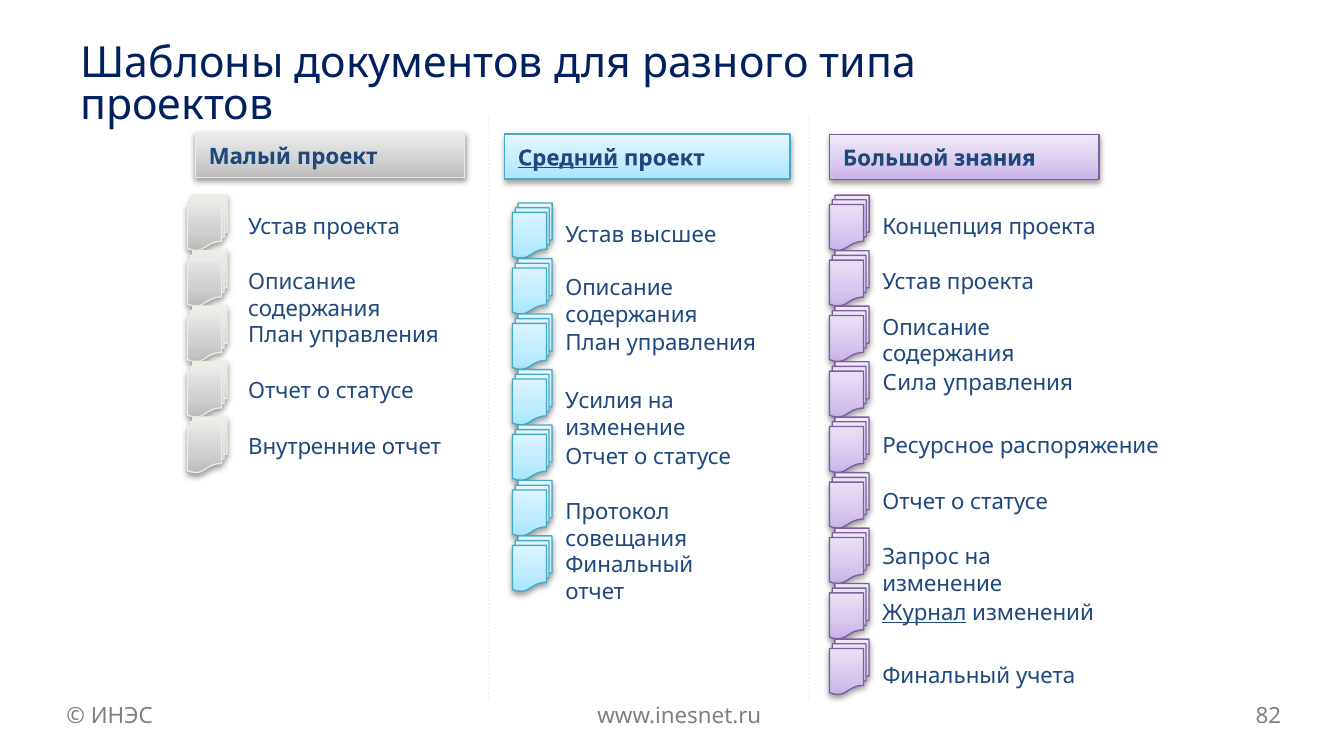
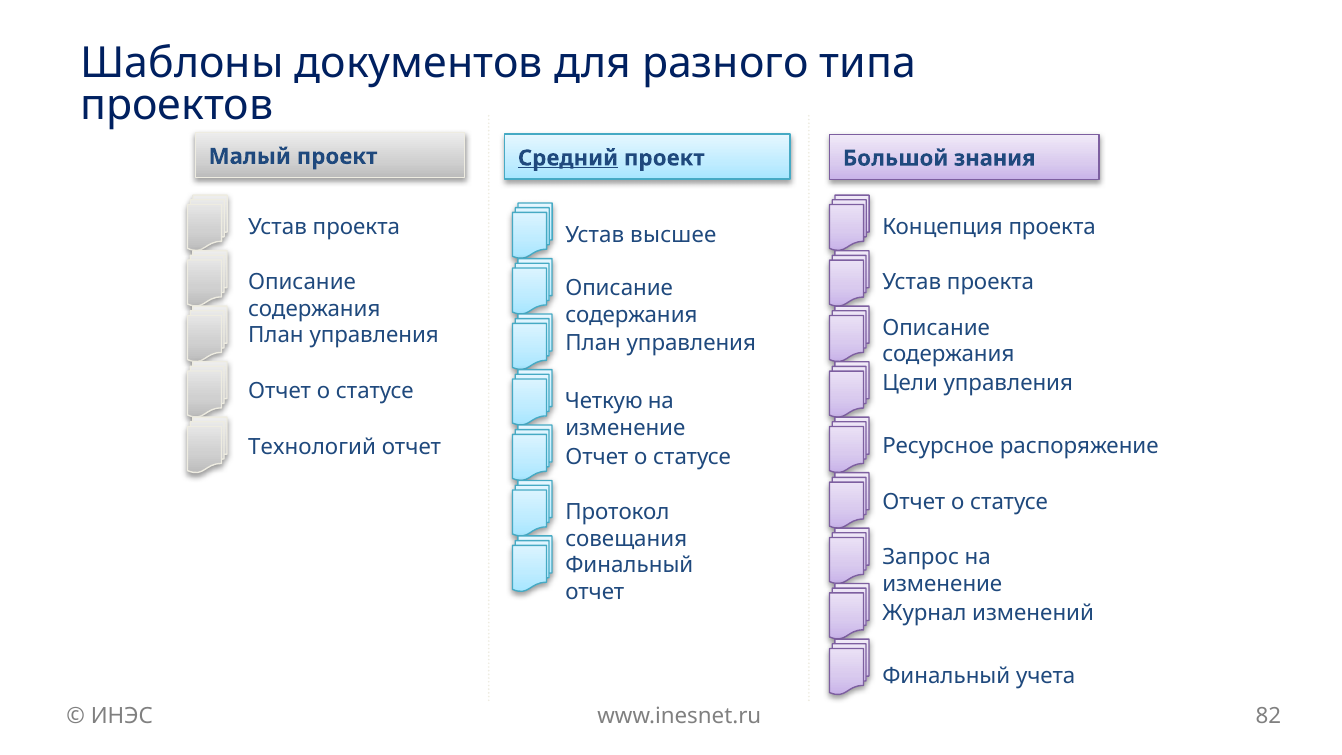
Сила: Сила -> Цели (910, 383)
Усилия: Усилия -> Четкую (604, 402)
Внутренние: Внутренние -> Технологий (312, 447)
Журнал underline: present -> none (924, 613)
